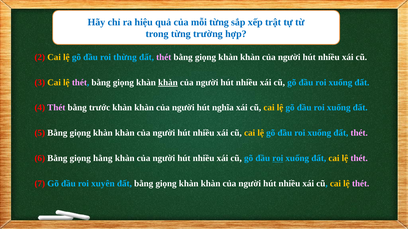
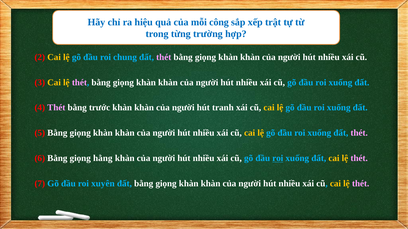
mỗi từng: từng -> công (219, 22)
thừng: thừng -> chung (125, 57)
khàn underline: present -> none (168, 83)
nghĩa: nghĩa -> tranh (223, 108)
